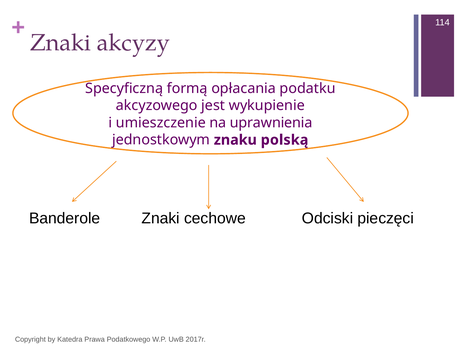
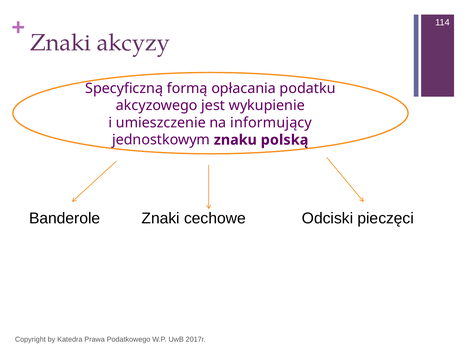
uprawnienia: uprawnienia -> informujący (271, 123)
